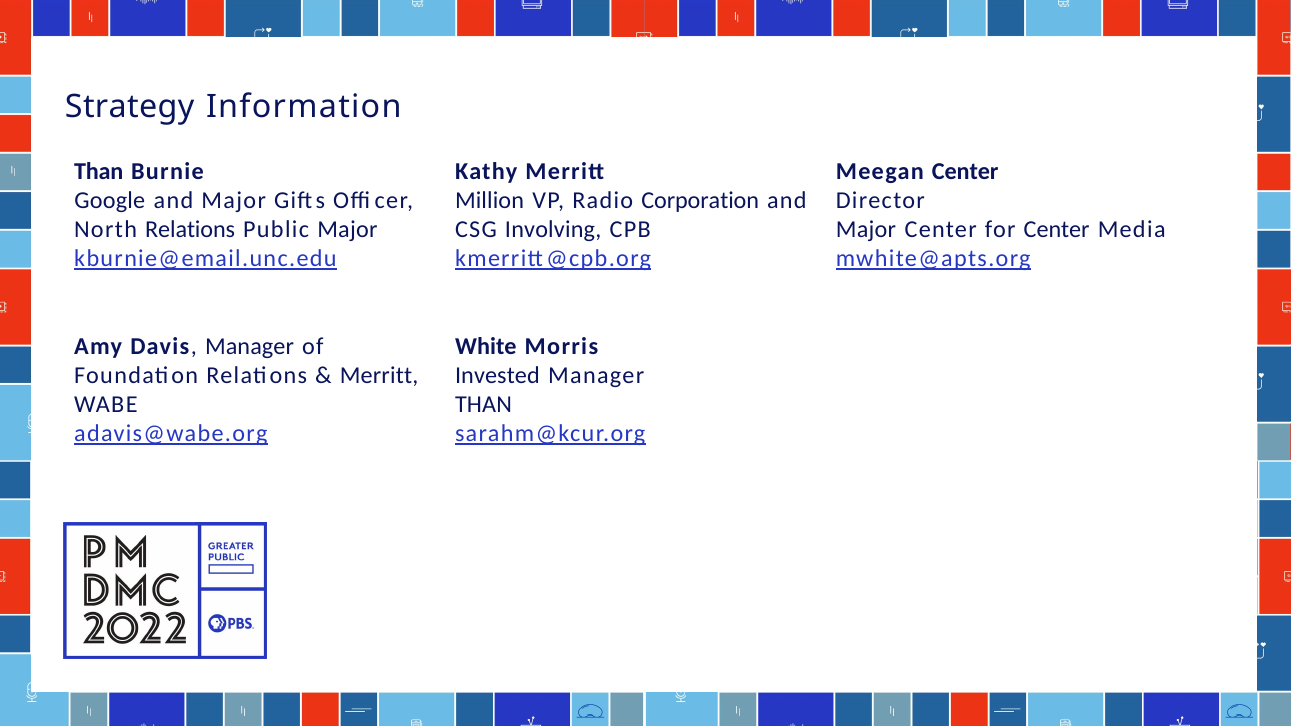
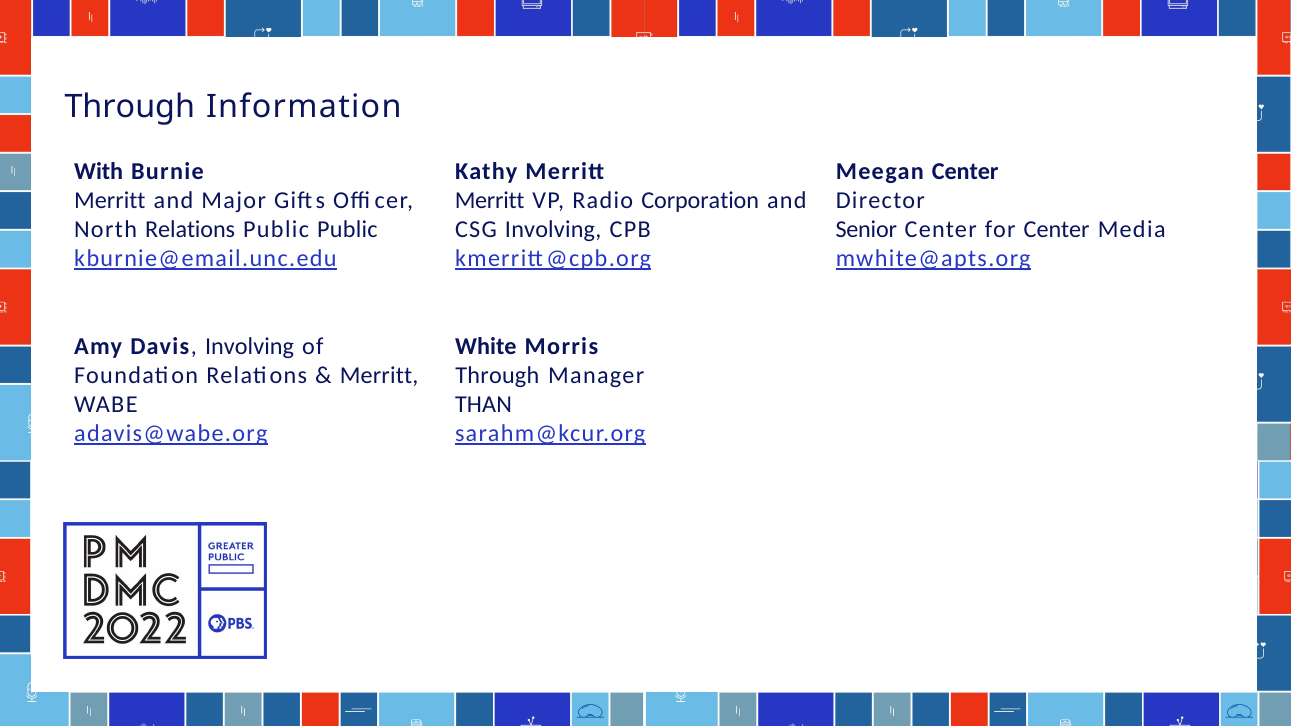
Strategy: Strategy -> Through (130, 107)
Than: Than -> With (99, 171)
Google: Google -> Merritt (110, 200)
Million: Million -> Merritt (490, 200)
Public Major: Major -> Public (347, 229)
Major: Major -> Senior (866, 229)
Davis Manager: Manager -> Involving (250, 346)
Invested: Invested -> Through (497, 375)
